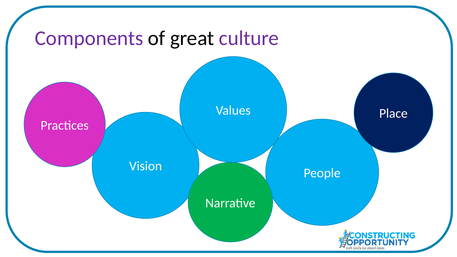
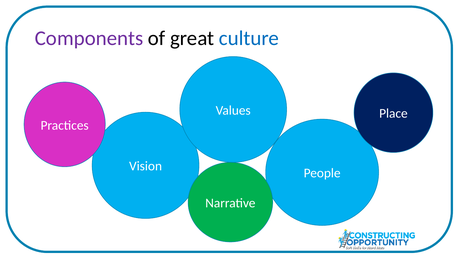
culture colour: purple -> blue (249, 38)
